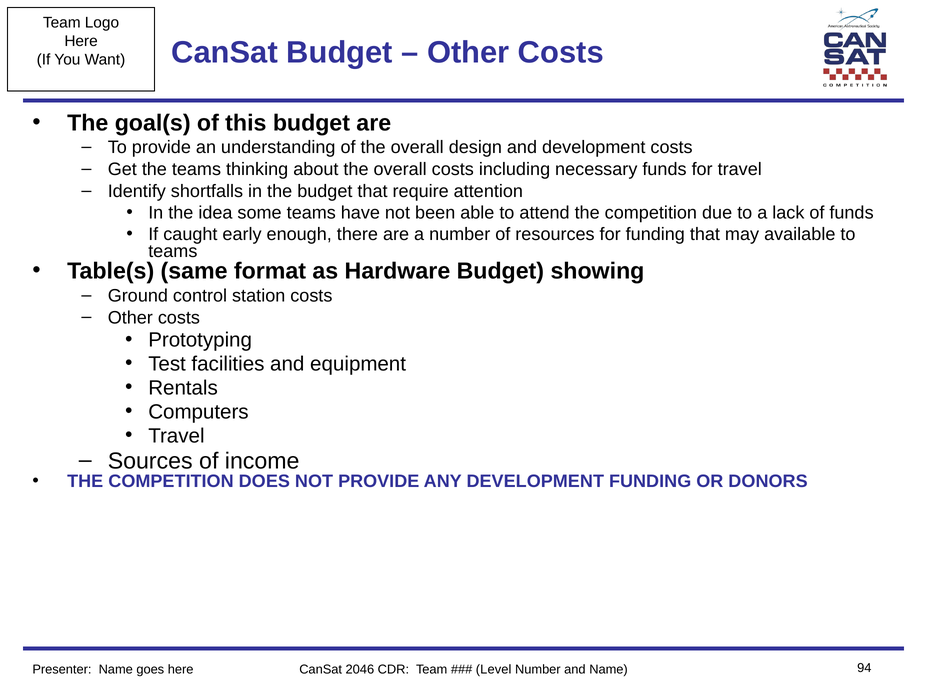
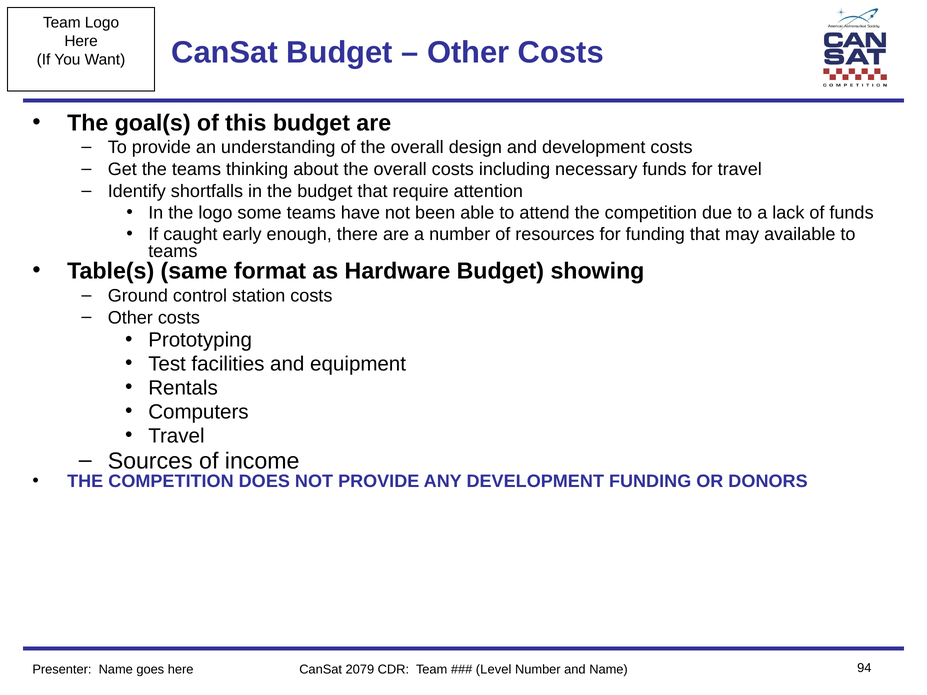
the idea: idea -> logo (215, 213)
2046: 2046 -> 2079 (360, 670)
